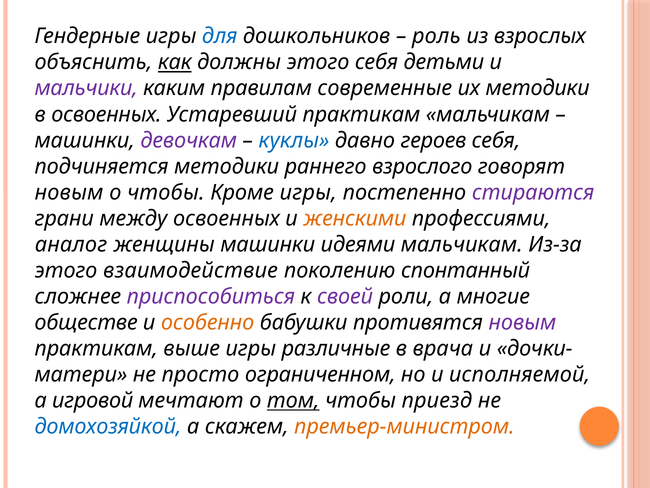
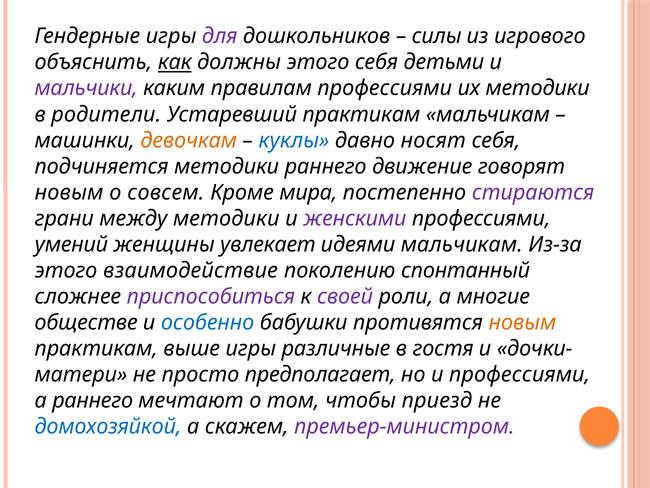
для colour: blue -> purple (220, 36)
роль: роль -> силы (437, 36)
взрослых: взрослых -> игрового (540, 36)
правилам современные: современные -> профессиями (385, 88)
в освоенных: освоенных -> родители (106, 114)
девочкам colour: purple -> orange (189, 140)
героев: героев -> носят (433, 140)
взрослого: взрослого -> движение (422, 166)
о чтобы: чтобы -> совсем (166, 192)
Кроме игры: игры -> мира (308, 192)
между освоенных: освоенных -> методики (226, 218)
женскими colour: orange -> purple (355, 218)
аналог: аналог -> умений (71, 244)
женщины машинки: машинки -> увлекает (268, 244)
особенно colour: orange -> blue (208, 322)
новым colour: purple -> orange (522, 322)
врача: врача -> гостя (443, 348)
ограниченном: ограниченном -> предполагает (320, 374)
и исполняемой: исполняемой -> профессиями (520, 374)
а игровой: игровой -> раннего (93, 400)
том underline: present -> none (293, 400)
премьер-министром colour: orange -> purple (404, 426)
